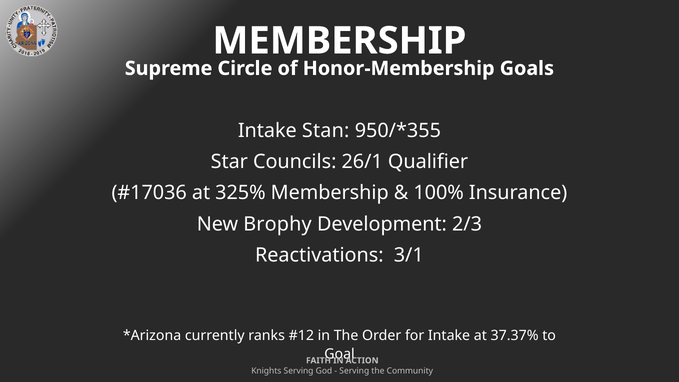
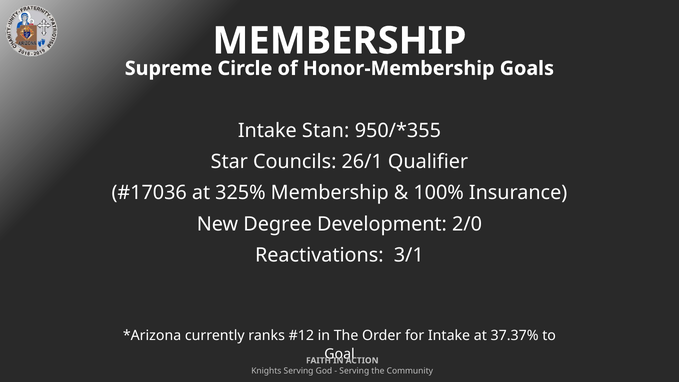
Brophy: Brophy -> Degree (278, 224)
2/3: 2/3 -> 2/0 (467, 224)
